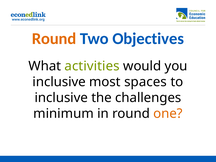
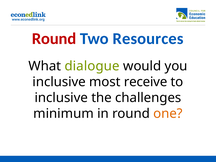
Round colour: orange -> red (54, 39)
Objectives: Objectives -> Resources (148, 39)
activities: activities -> dialogue (92, 66)
spaces: spaces -> receive (146, 82)
